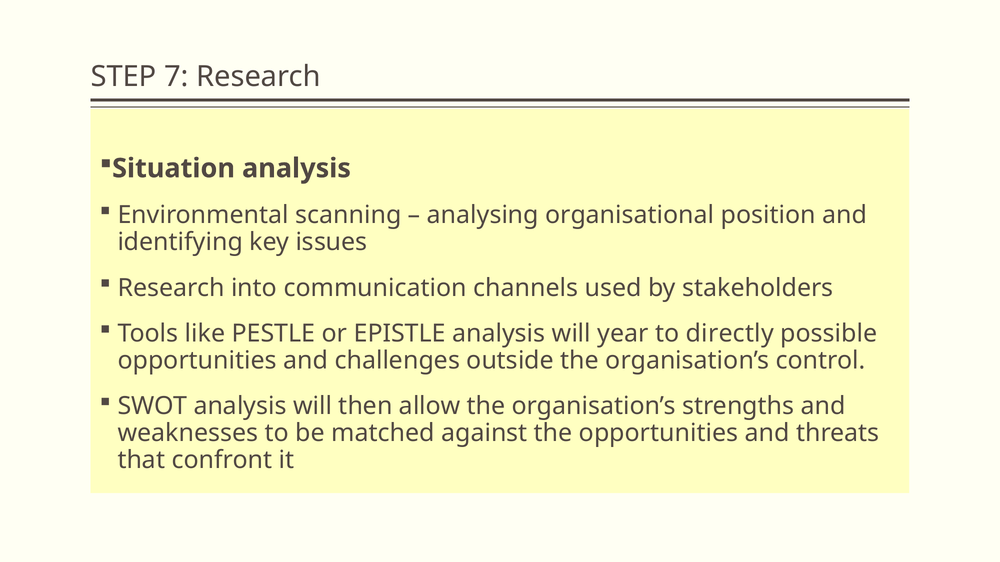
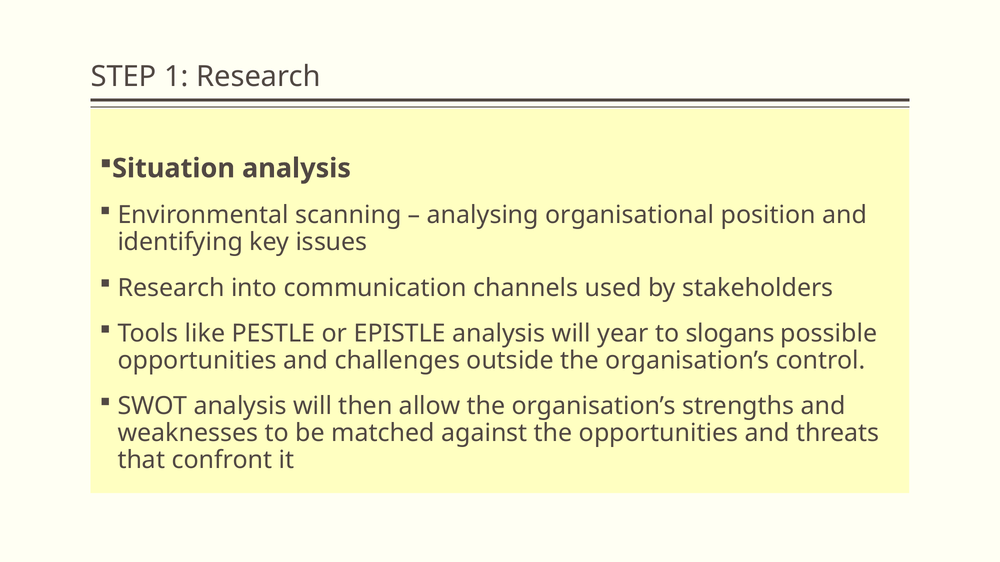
7: 7 -> 1 (176, 77)
directly: directly -> slogans (730, 334)
